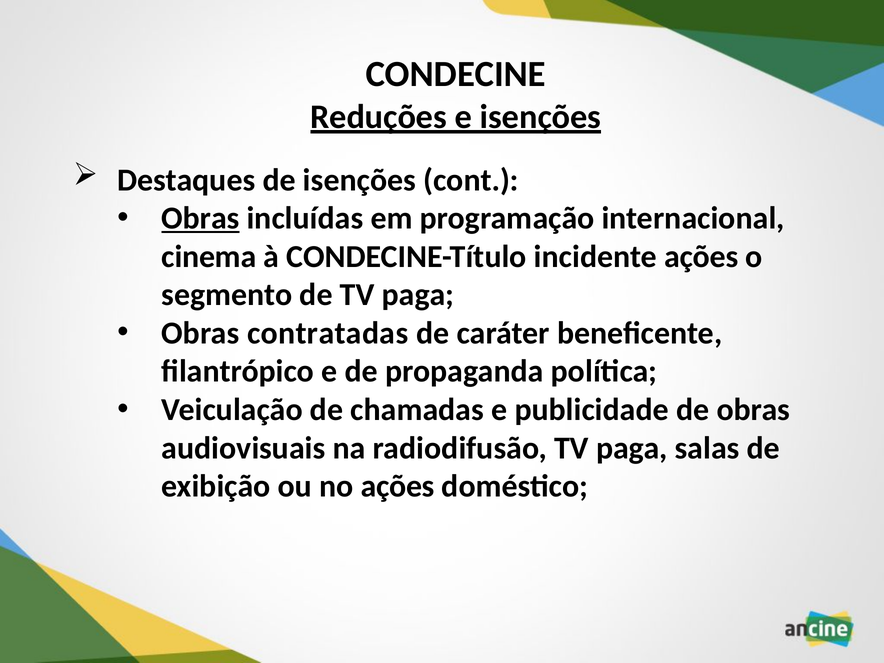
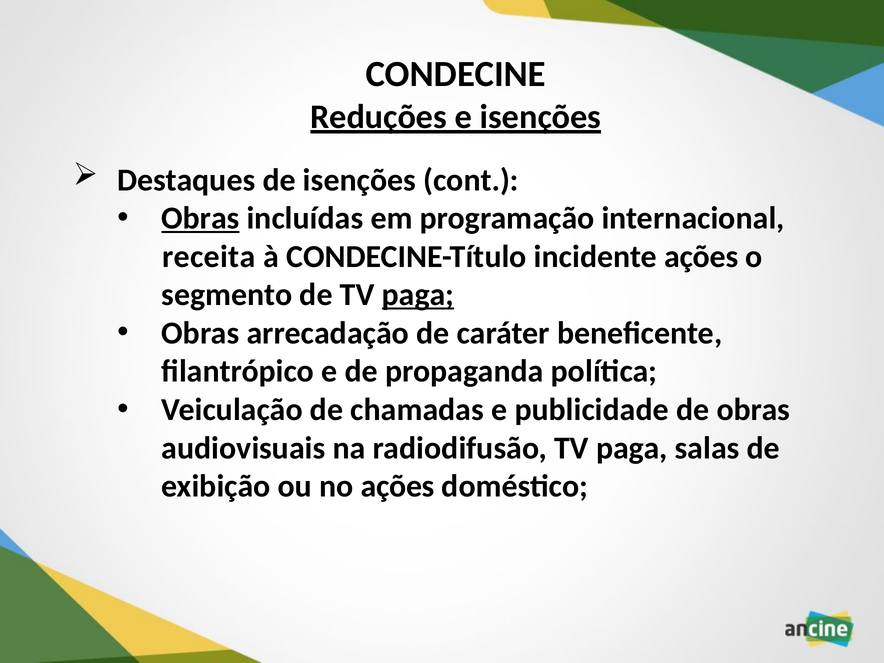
cinema: cinema -> receita (209, 257)
paga underline: none -> present (418, 295)
contratadas: contratadas -> arrecadação (328, 333)
